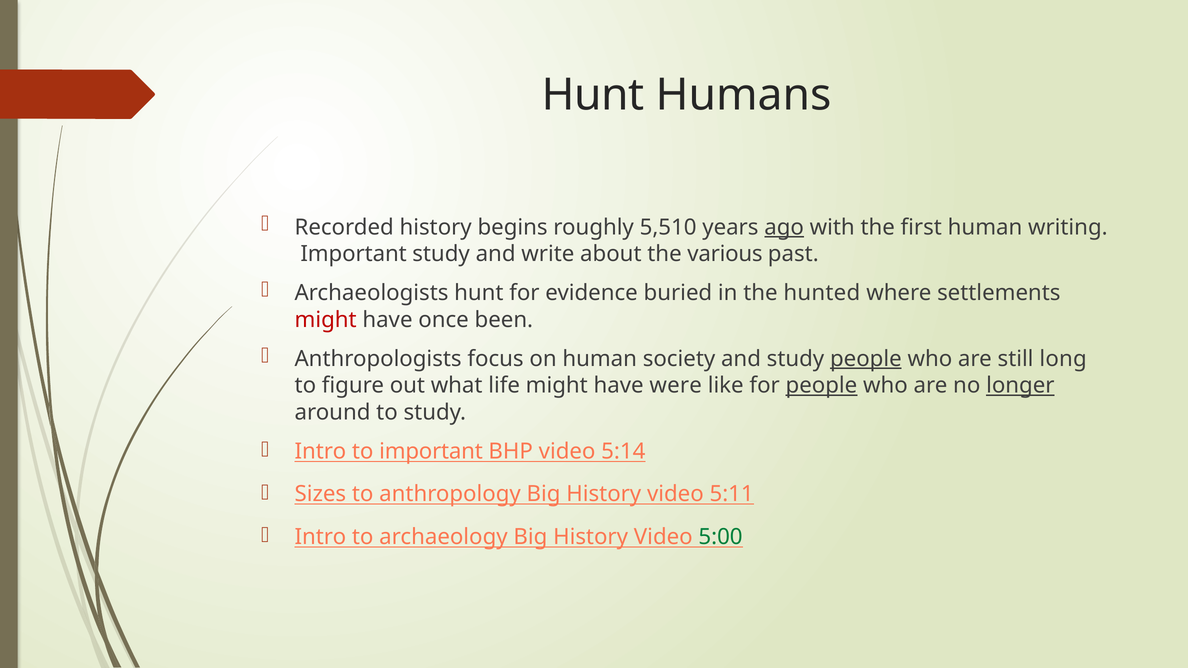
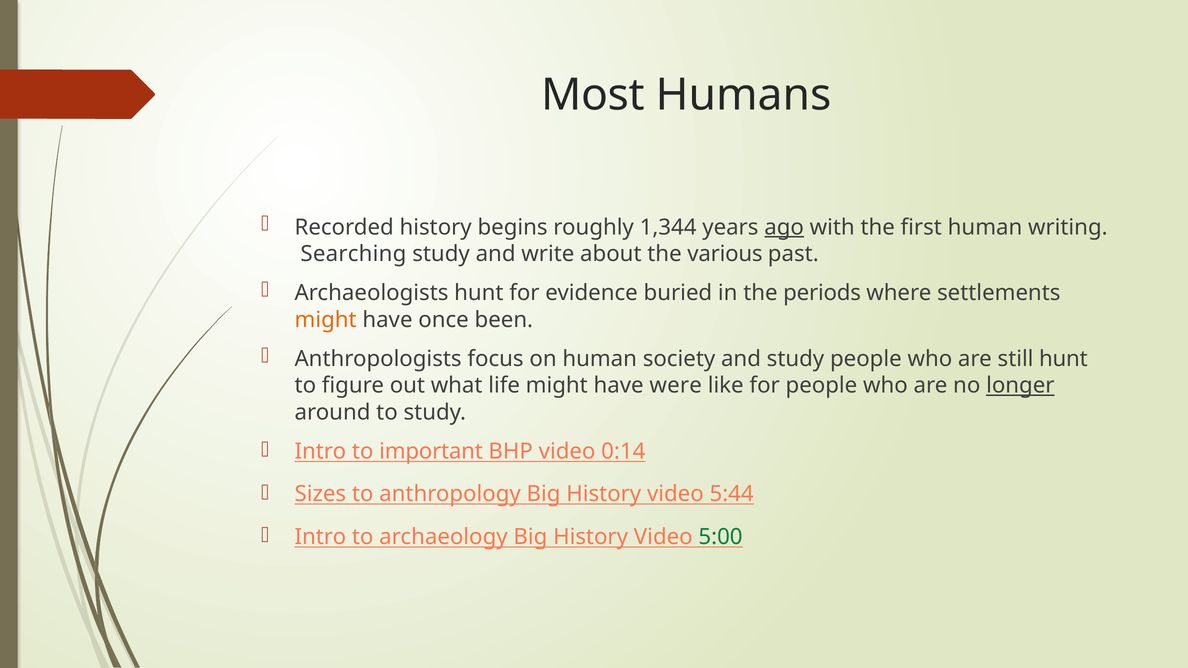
Hunt: Hunt -> Most (593, 95)
5,510: 5,510 -> 1,344 (668, 227)
Important: Important -> Searching (353, 254)
hunted: hunted -> periods (822, 293)
might colour: red -> orange (326, 320)
people underline: present -> none (866, 359)
still long: long -> hunt (1063, 359)
people underline: present -> none (821, 386)
5:14: 5:14 -> 0:14 (623, 452)
5:11: 5:11 -> 5:44 (732, 494)
